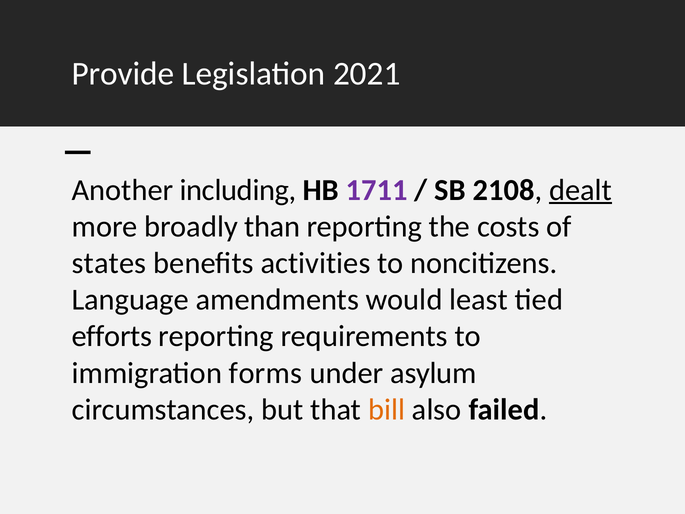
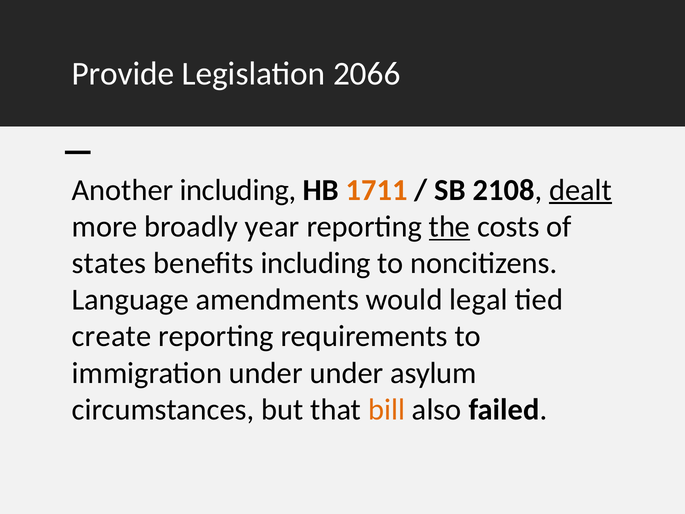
2021: 2021 -> 2066 (367, 74)
1711 colour: purple -> orange (377, 190)
than: than -> year (272, 227)
the underline: none -> present (449, 227)
benefits activities: activities -> including (316, 263)
least: least -> legal (479, 300)
efforts: efforts -> create (112, 336)
immigration forms: forms -> under (266, 373)
